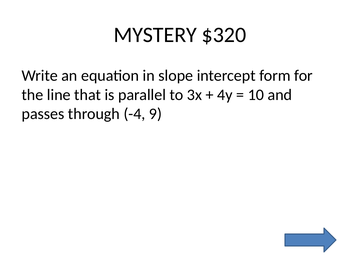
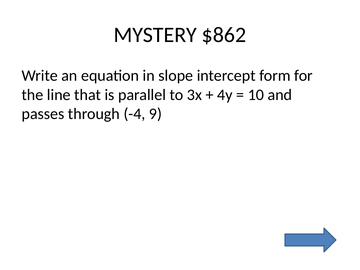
$320: $320 -> $862 (224, 35)
